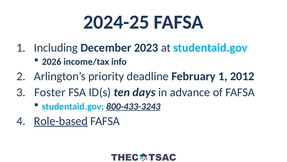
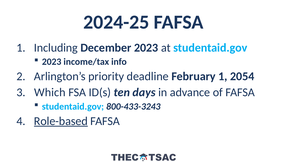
2026: 2026 -> 2023 (52, 62)
2012: 2012 -> 2054 (242, 76)
Foster: Foster -> Which (50, 92)
800-433-3243 underline: present -> none (133, 106)
